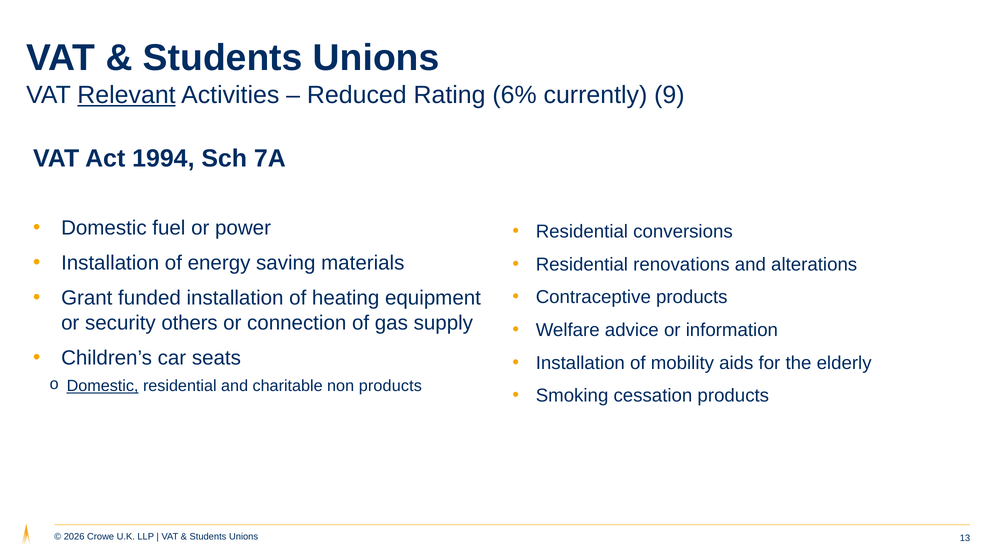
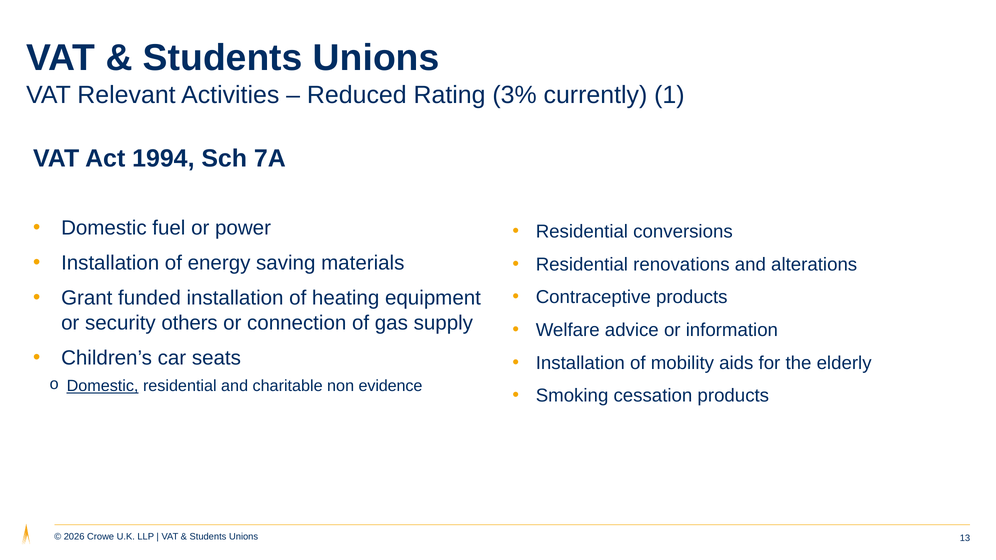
Relevant underline: present -> none (126, 95)
6%: 6% -> 3% (515, 95)
9: 9 -> 1 (669, 95)
non products: products -> evidence (390, 386)
